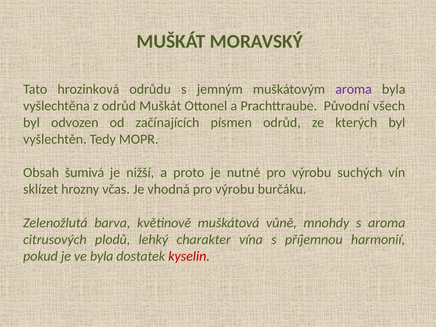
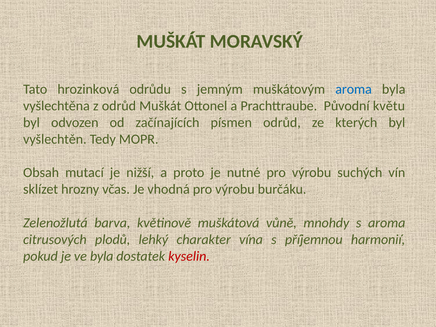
aroma colour: purple -> blue (354, 89)
všech: všech -> květu (389, 106)
šumivá: šumivá -> mutací (84, 173)
